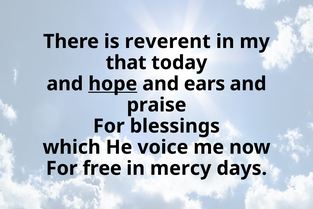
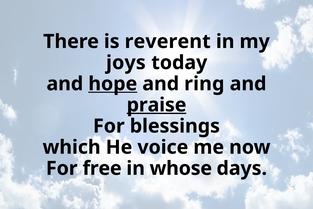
that: that -> joys (126, 63)
ears: ears -> ring (204, 84)
praise underline: none -> present (157, 105)
mercy: mercy -> whose (181, 168)
